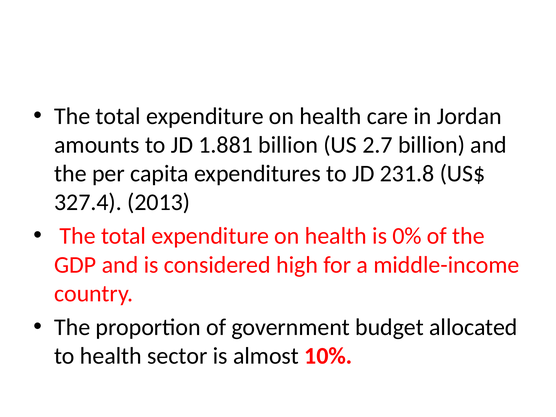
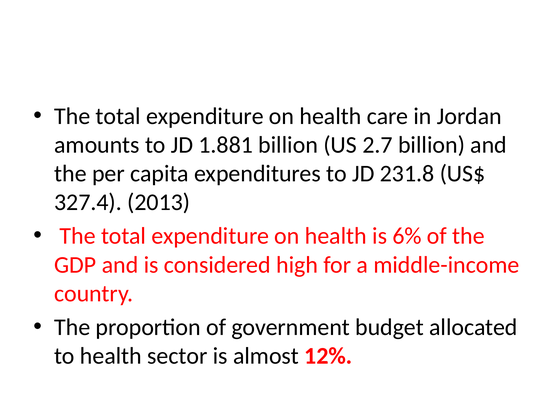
0%: 0% -> 6% (407, 236)
10%: 10% -> 12% (328, 356)
